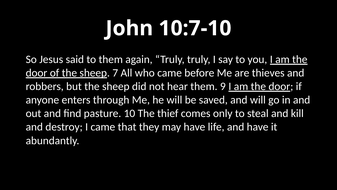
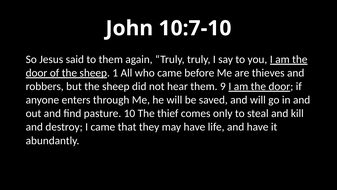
7: 7 -> 1 (115, 73)
